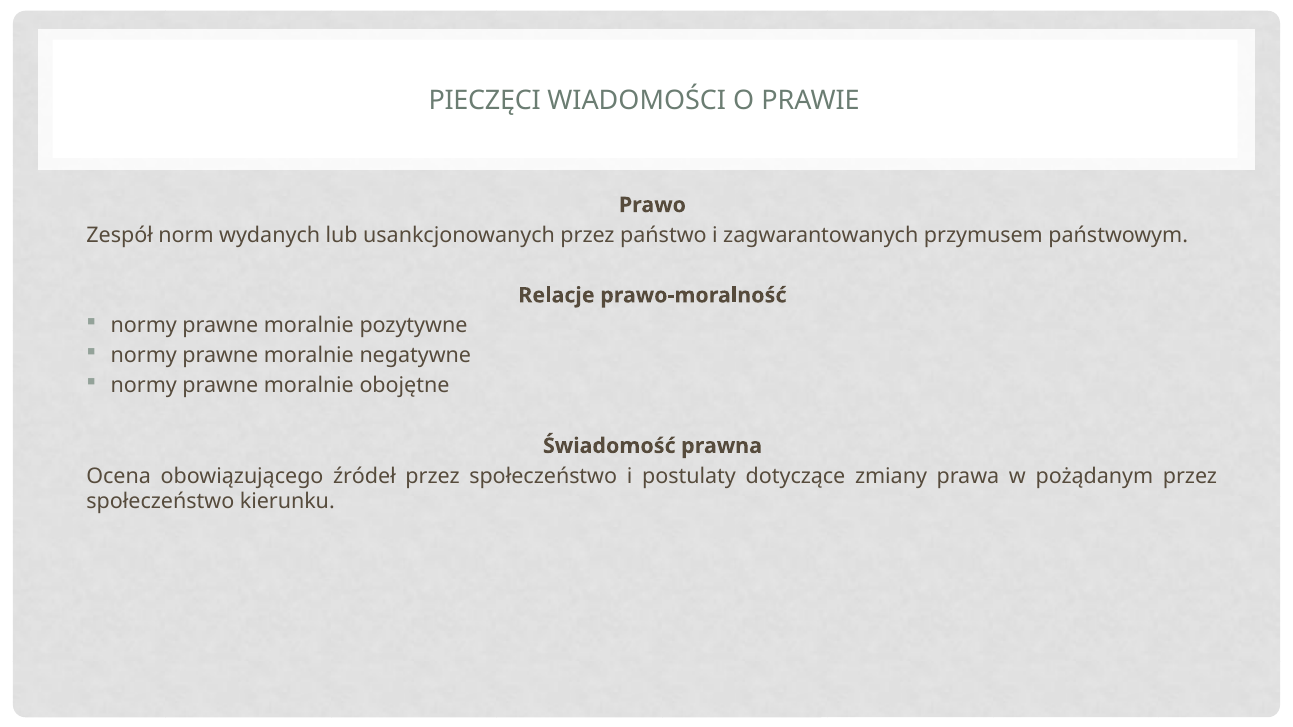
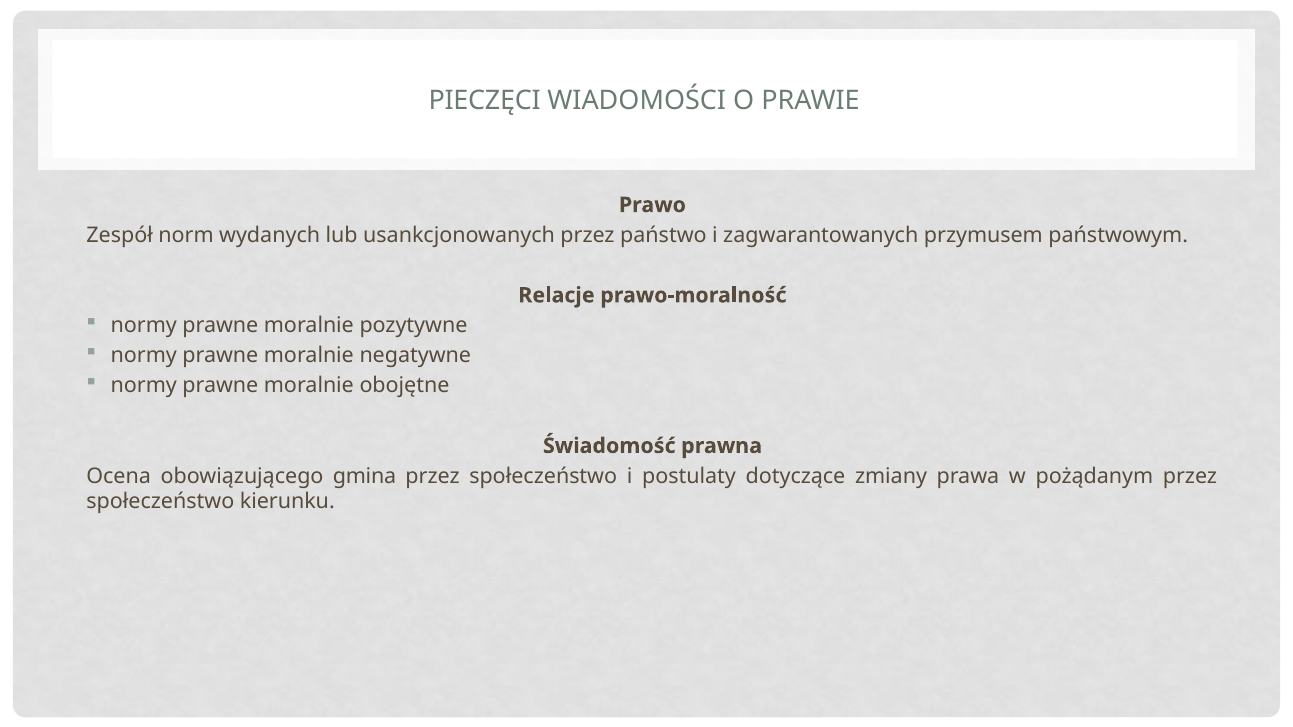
źródeł: źródeł -> gmina (365, 476)
